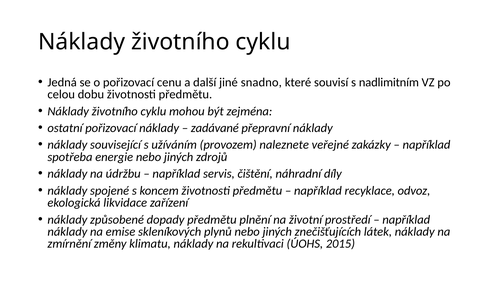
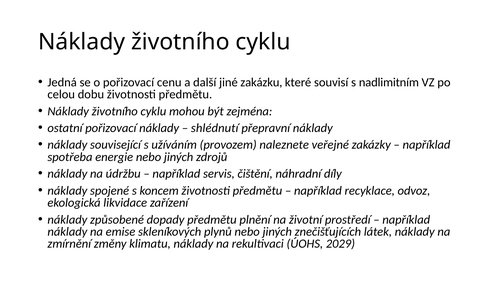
snadno: snadno -> zakázku (261, 82)
zadávané: zadávané -> shlédnutí (215, 128)
2015: 2015 -> 2029 (340, 244)
